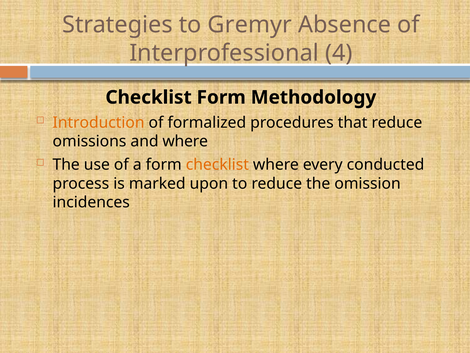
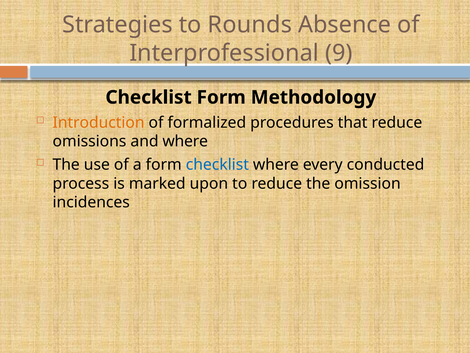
Gremyr: Gremyr -> Rounds (250, 25)
4: 4 -> 9 (339, 53)
checklist colour: orange -> blue (217, 165)
